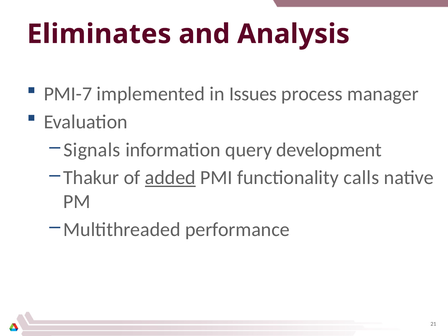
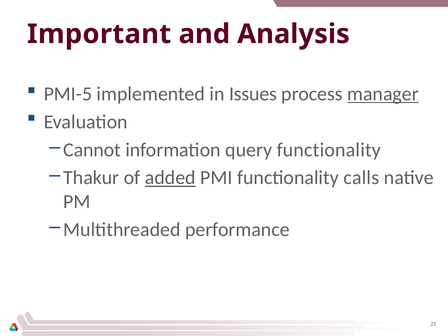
Eliminates: Eliminates -> Important (99, 34)
PMI-7: PMI-7 -> PMI-5 (68, 94)
manager underline: none -> present (383, 94)
Signals: Signals -> Cannot (92, 150)
query development: development -> functionality (329, 150)
